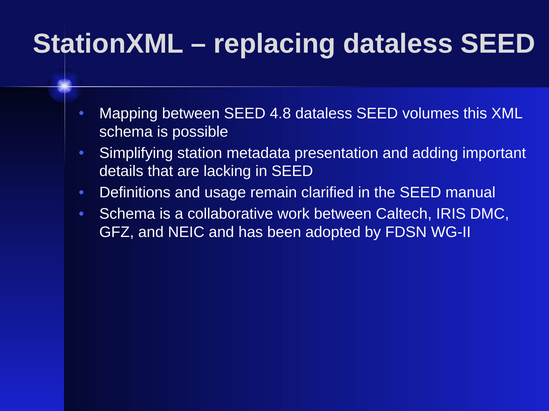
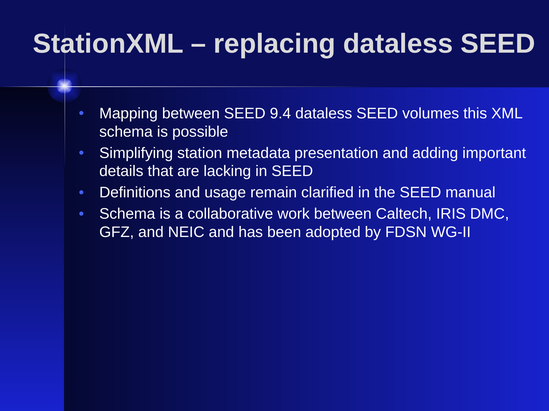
4.8: 4.8 -> 9.4 (280, 114)
